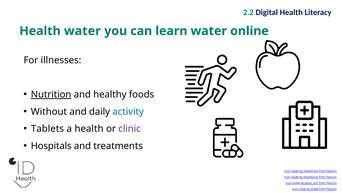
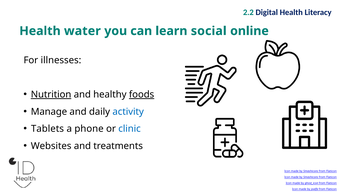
learn water: water -> social (209, 31)
foods underline: none -> present (142, 94)
Without: Without -> Manage (49, 112)
a health: health -> phone (89, 129)
clinic colour: purple -> blue (130, 129)
Hospitals: Hospitals -> Websites (51, 146)
